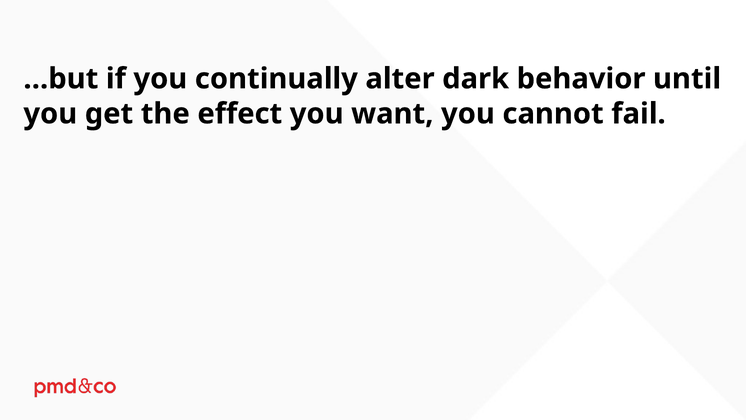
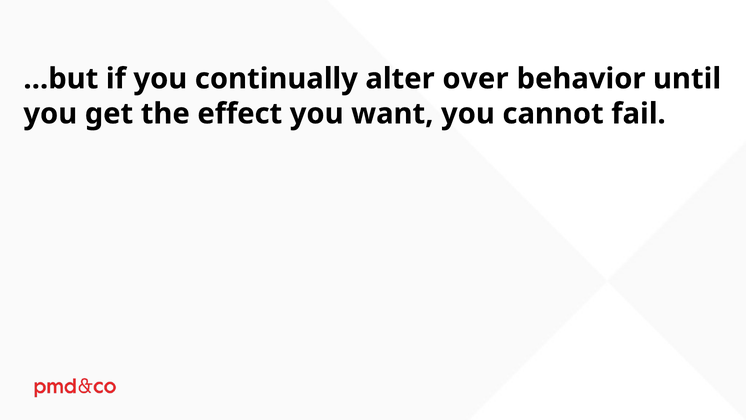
dark: dark -> over (475, 79)
